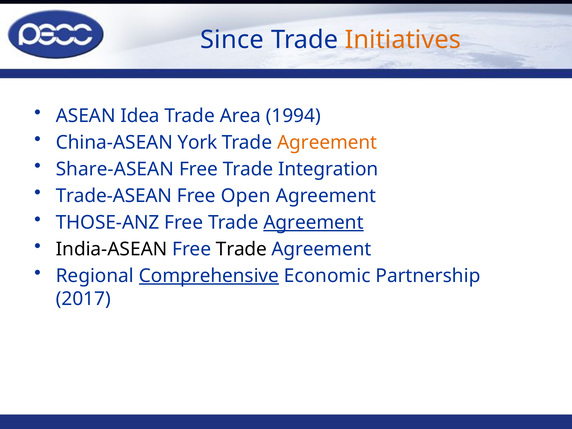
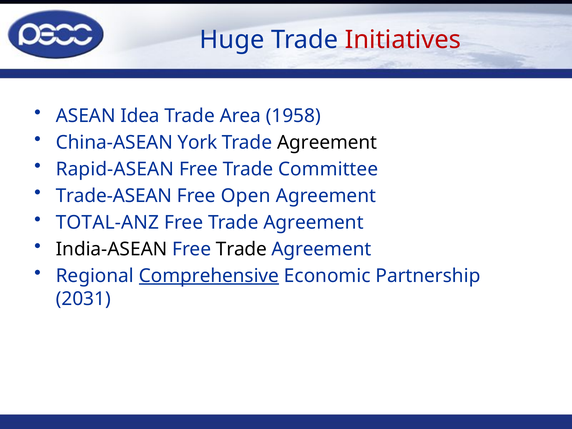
Since: Since -> Huge (232, 40)
Initiatives colour: orange -> red (403, 40)
1994: 1994 -> 1958 (293, 116)
Agreement colour: orange -> black (327, 142)
Share-ASEAN: Share-ASEAN -> Rapid-ASEAN (115, 169)
Integration: Integration -> Committee (328, 169)
THOSE-ANZ: THOSE-ANZ -> TOTAL-ANZ (107, 222)
Agreement underline: present -> none (314, 222)
2017: 2017 -> 2031 (83, 299)
